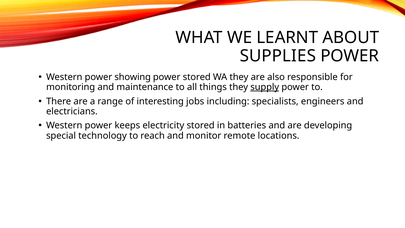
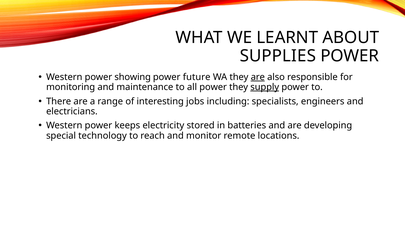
power stored: stored -> future (197, 77)
are underline: none -> present (258, 77)
all things: things -> power (213, 87)
